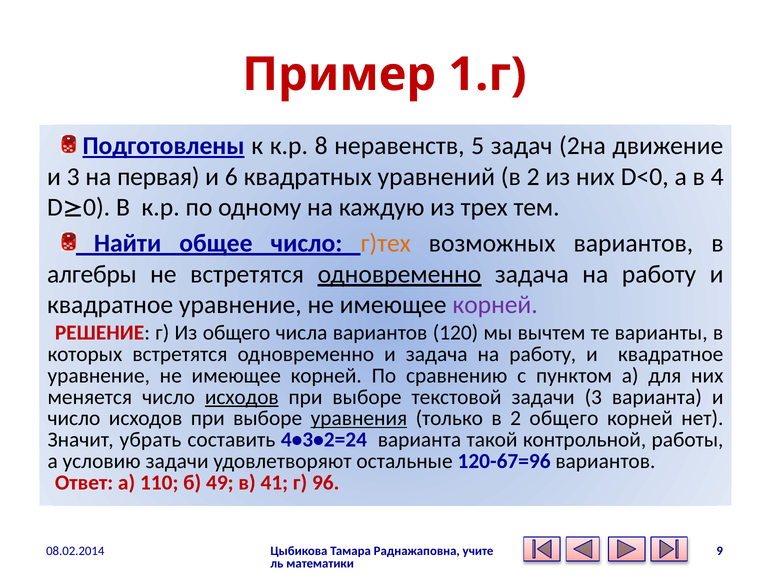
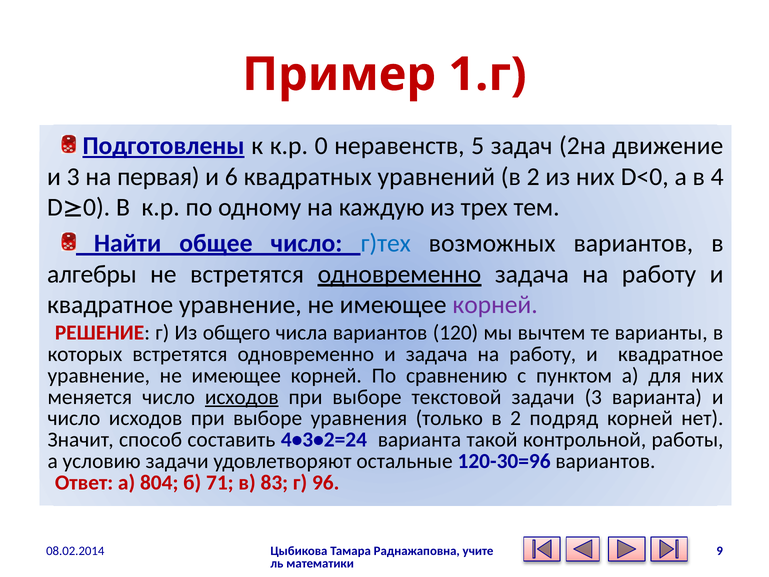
8: 8 -> 0 (321, 146)
г)тех colour: orange -> blue (386, 243)
уравнения underline: present -> none (359, 418)
2 общего: общего -> подряд (564, 418)
убрать: убрать -> способ (151, 440)
120-67=96: 120-67=96 -> 120-30=96 (504, 461)
110: 110 -> 804 (159, 482)
49: 49 -> 71 (220, 482)
41: 41 -> 83 (274, 482)
